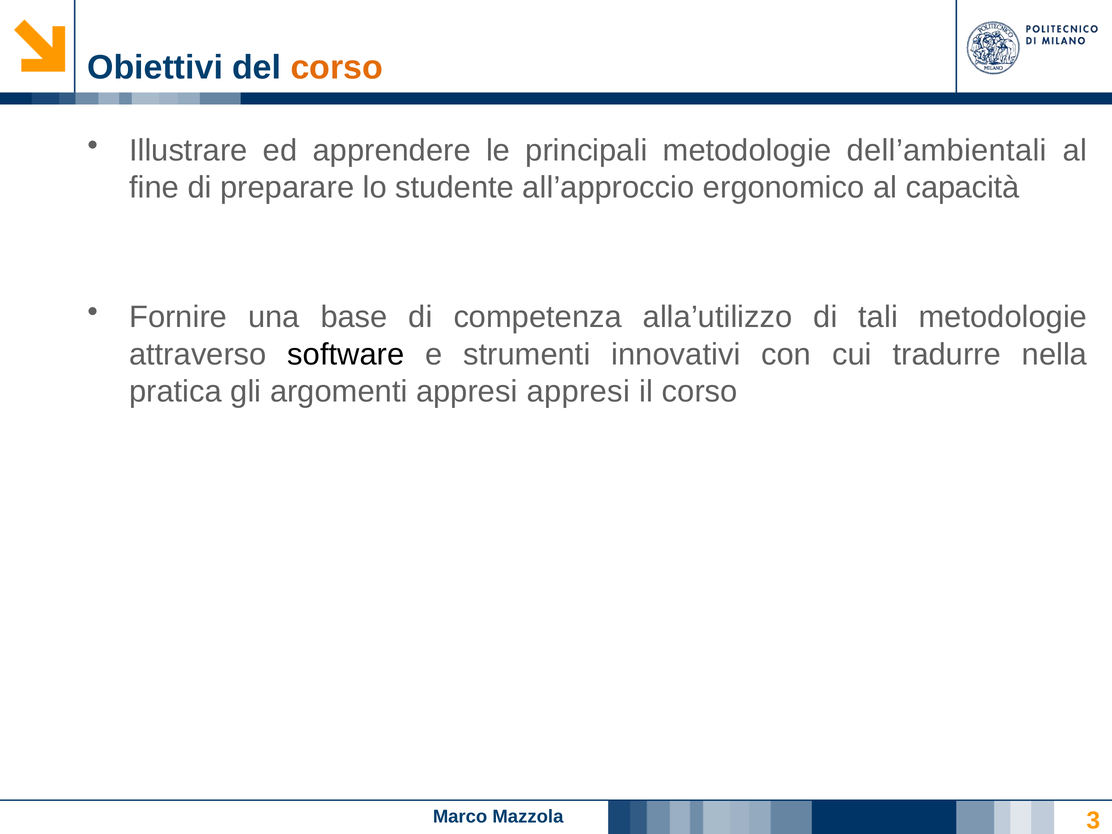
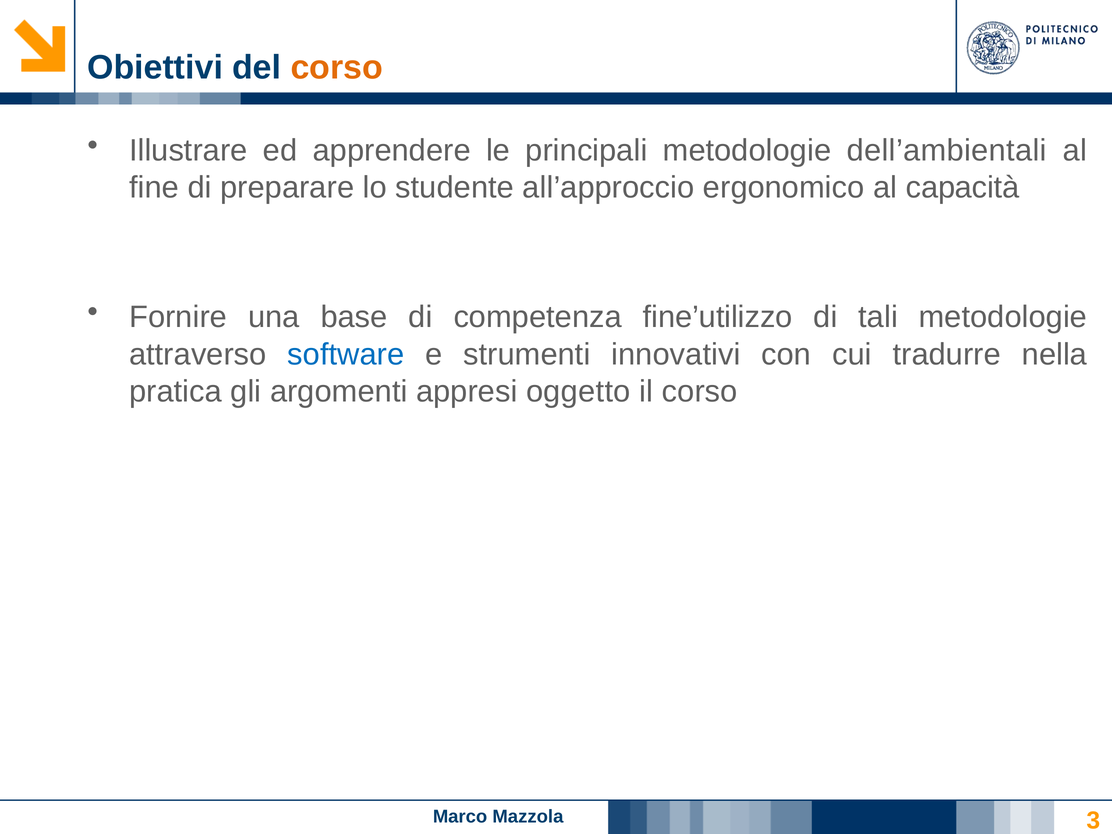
alla’utilizzo: alla’utilizzo -> fine’utilizzo (718, 317)
software colour: black -> blue (346, 354)
appresi appresi: appresi -> oggetto (578, 391)
